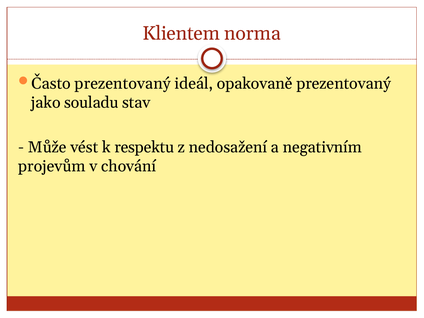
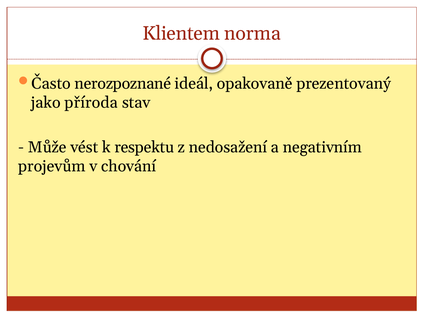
Často prezentovaný: prezentovaný -> nerozpoznané (123, 84)
souladu: souladu -> příroda (91, 103)
